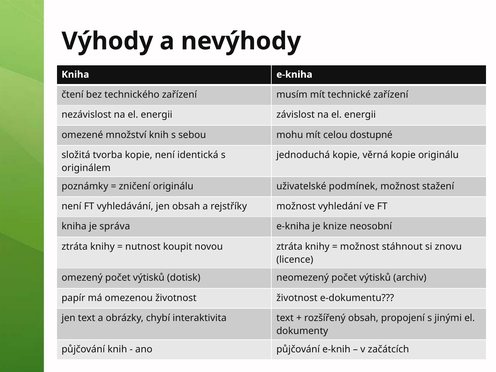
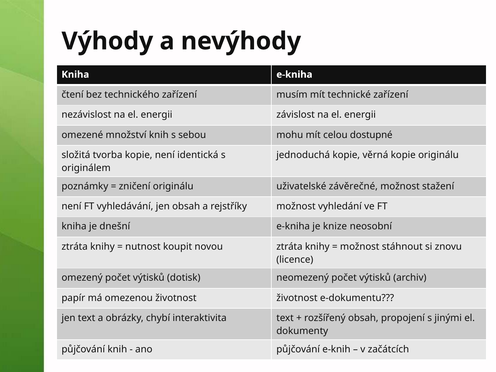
podmínek: podmínek -> závěrečné (353, 186)
správa: správa -> dnešní (115, 226)
